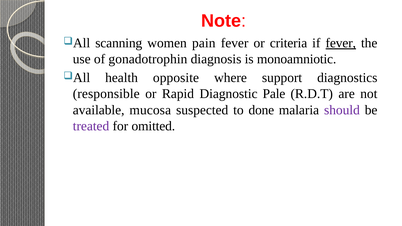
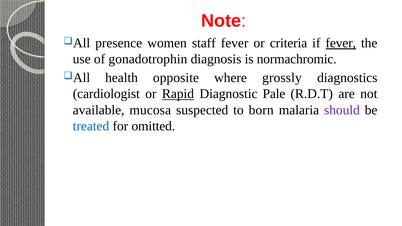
scanning: scanning -> presence (119, 43)
pain: pain -> staff (204, 43)
monoamniotic: monoamniotic -> normachromic (297, 59)
support: support -> grossly (282, 78)
responsible: responsible -> cardiologist (106, 94)
Rapid underline: none -> present (178, 94)
done: done -> born (261, 110)
treated colour: purple -> blue (91, 126)
